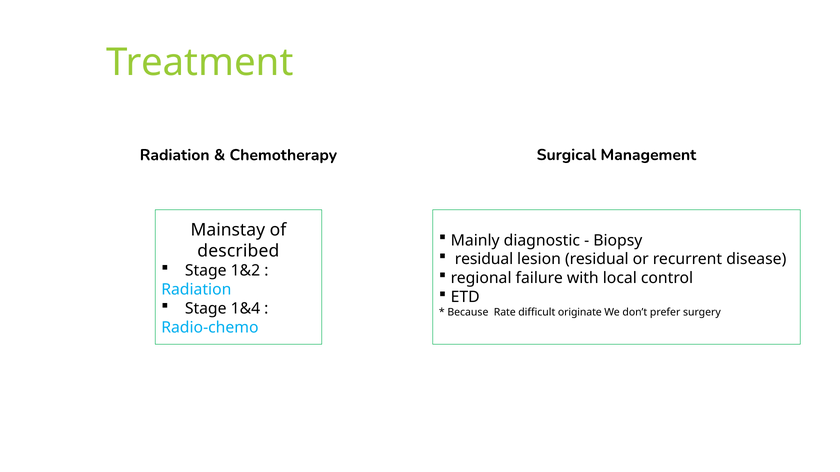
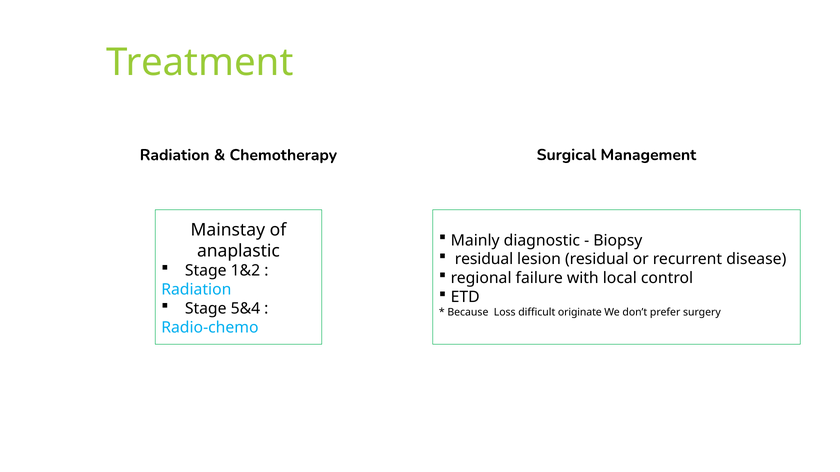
described: described -> anaplastic (238, 251)
1&4: 1&4 -> 5&4 (245, 309)
Rate: Rate -> Loss (505, 313)
